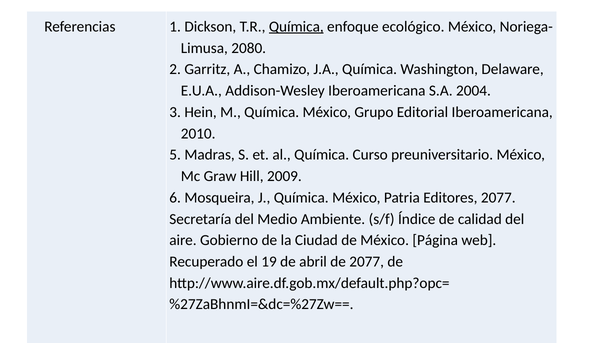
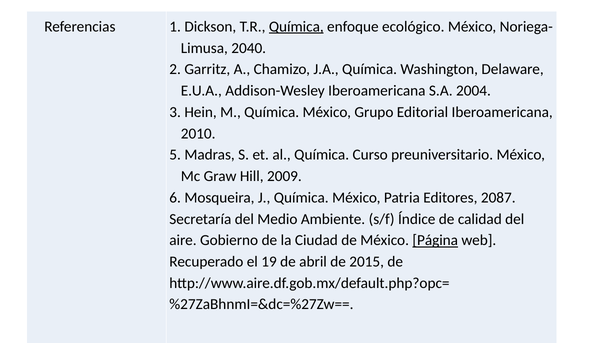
2080: 2080 -> 2040 (249, 48)
Editores 2077: 2077 -> 2087 (498, 198)
Página underline: none -> present (435, 240)
de 2077: 2077 -> 2015 (367, 262)
